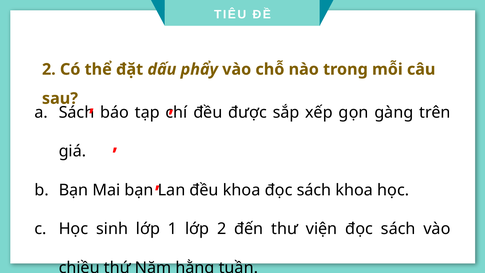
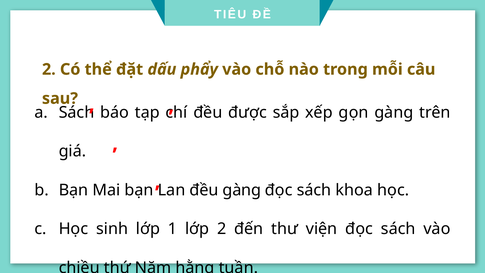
đều khoa: khoa -> gàng (242, 190)
